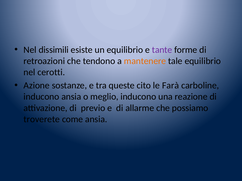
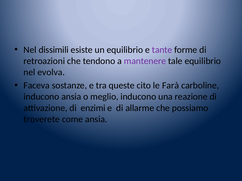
mantenere colour: orange -> purple (145, 61)
cerotti: cerotti -> evolva (51, 72)
Azione: Azione -> Faceva (37, 86)
previo: previo -> enzimi (93, 108)
